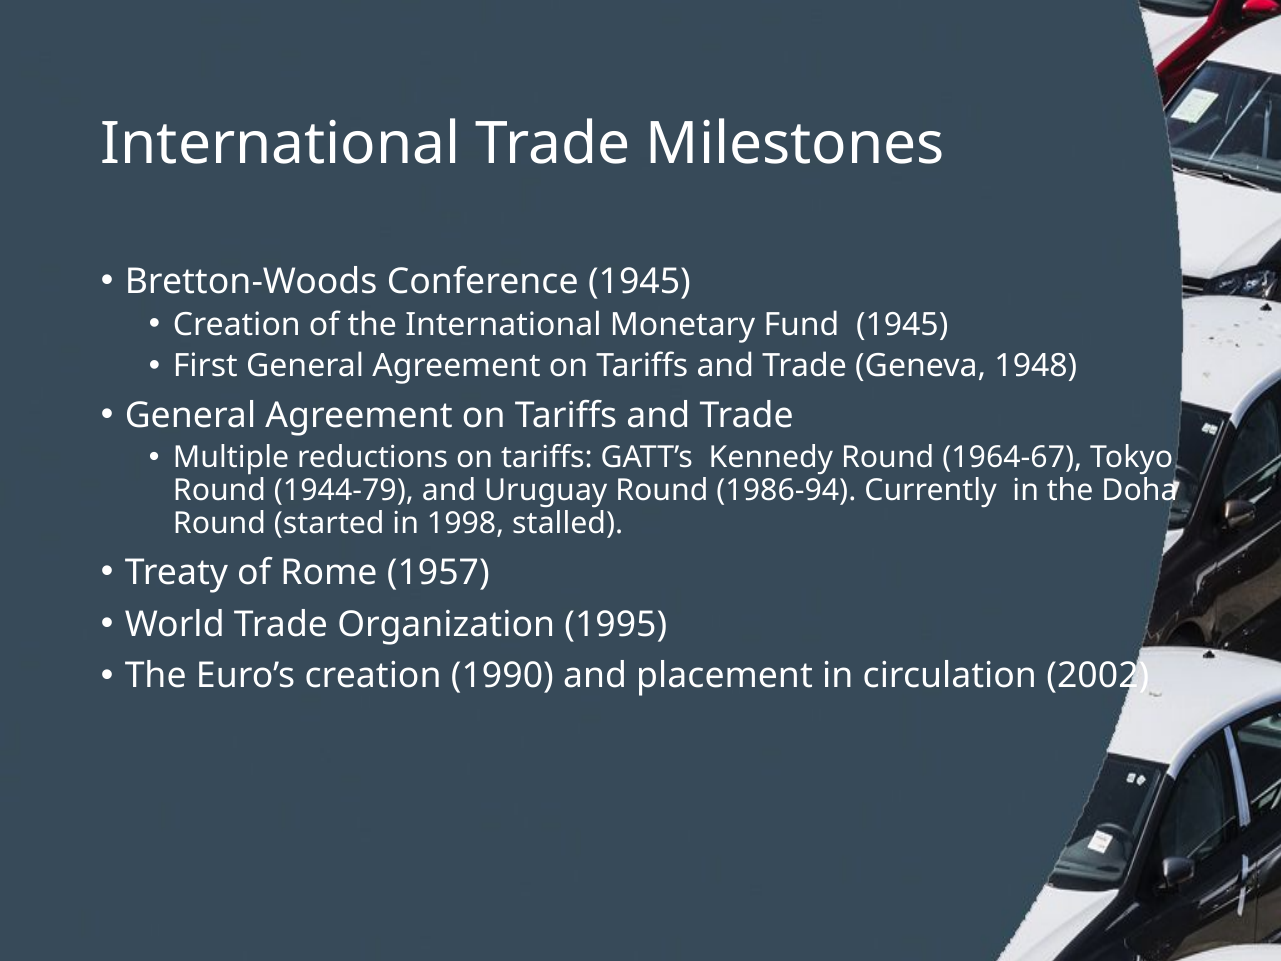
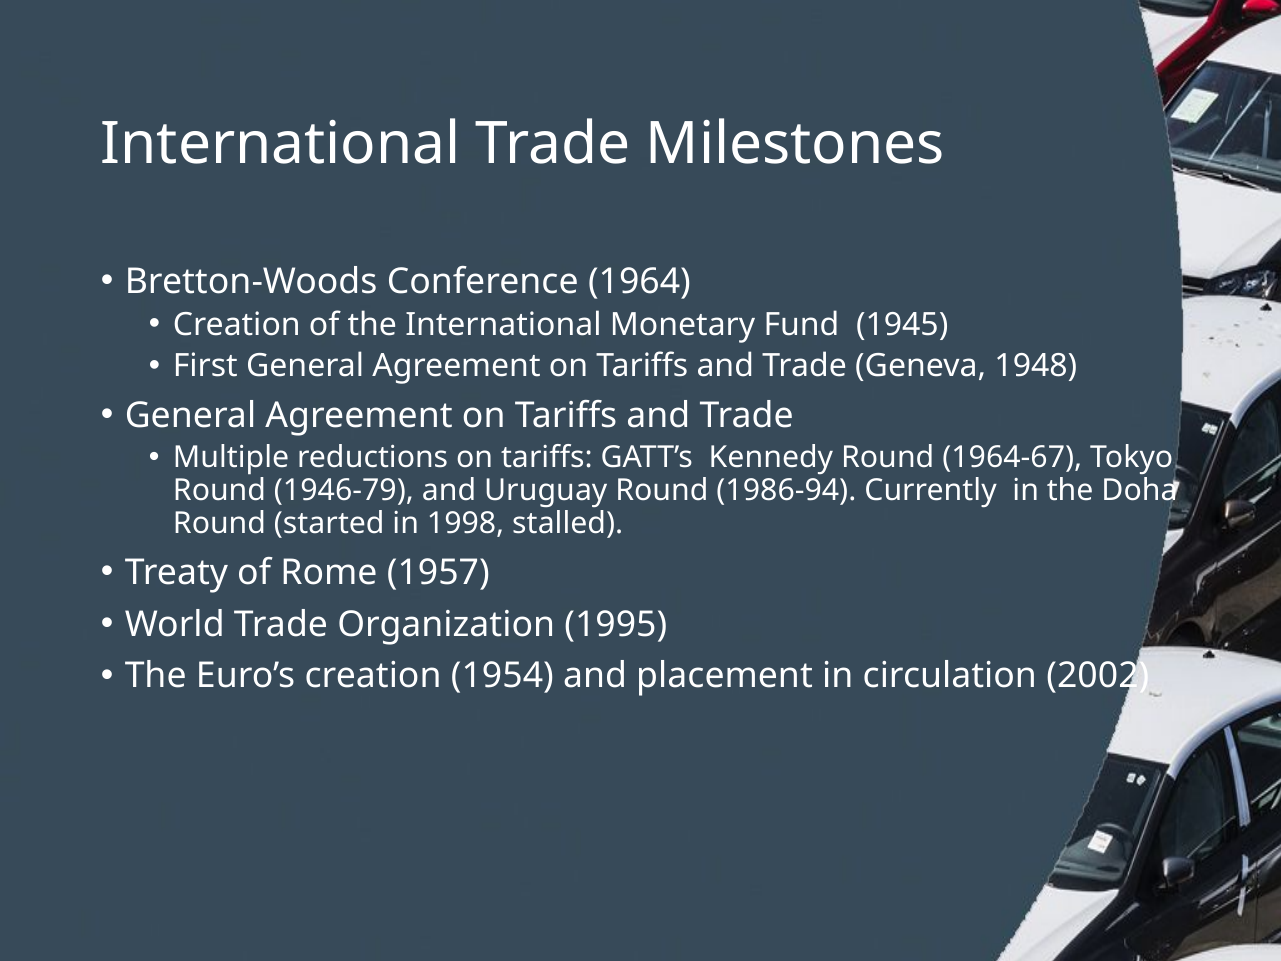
Conference 1945: 1945 -> 1964 (639, 281)
1944-79: 1944-79 -> 1946-79 (344, 491)
1990: 1990 -> 1954 (502, 676)
